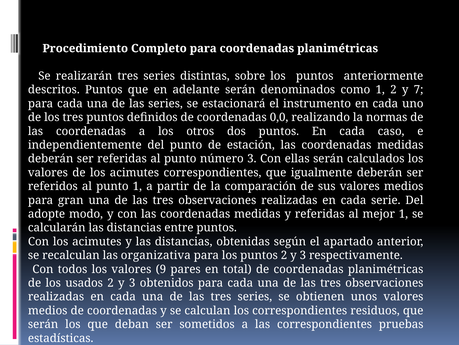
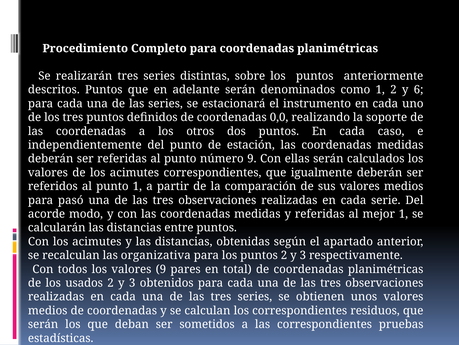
7: 7 -> 6 (419, 90)
normas: normas -> soporte (387, 117)
número 3: 3 -> 9 (252, 158)
gran: gran -> pasó (71, 200)
adopte: adopte -> acorde (47, 214)
